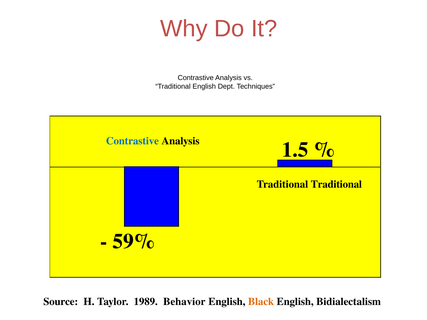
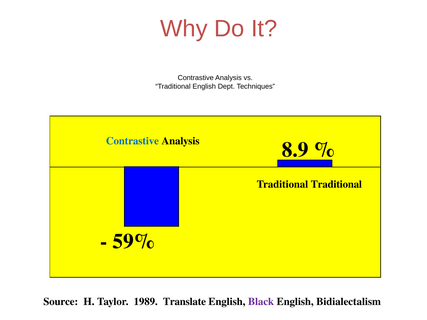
1.5: 1.5 -> 8.9 (295, 150)
Behavior: Behavior -> Translate (184, 302)
Black colour: orange -> purple (261, 302)
